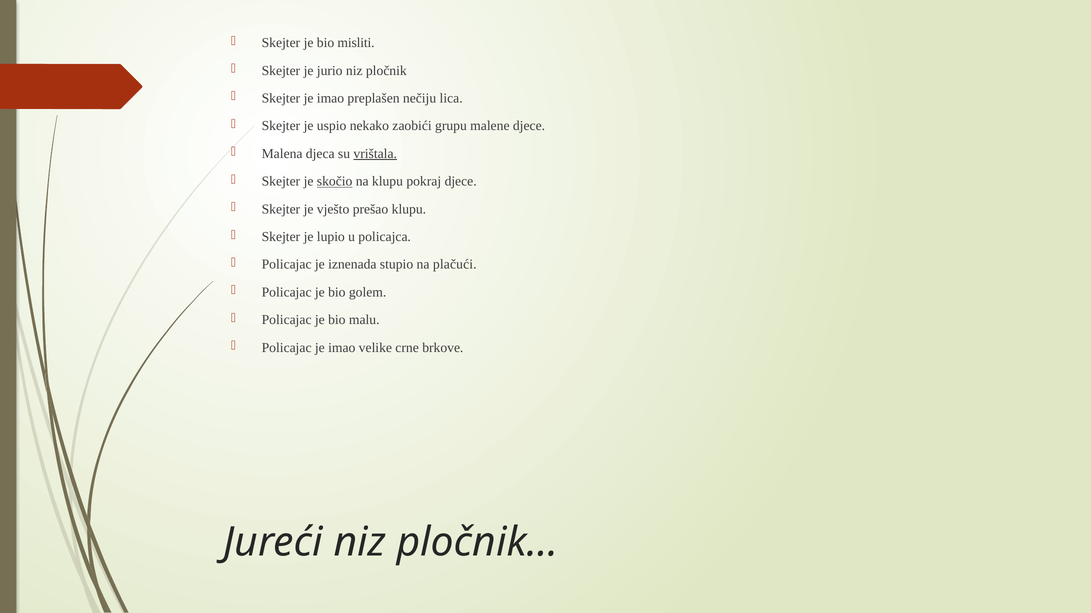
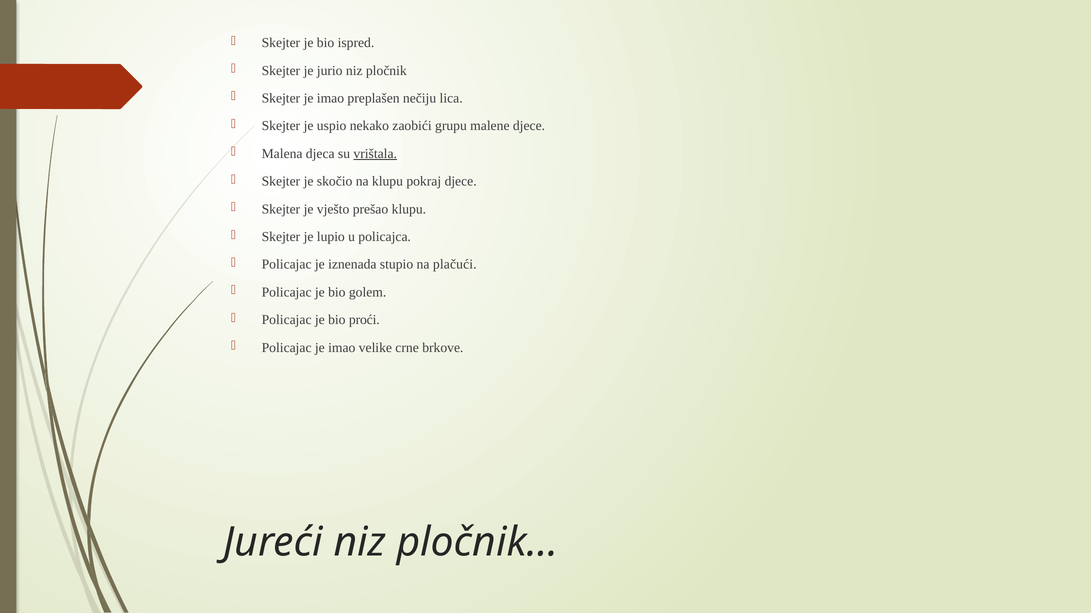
misliti: misliti -> ispred (356, 43)
skočio underline: present -> none (335, 182)
malu: malu -> proći (364, 320)
